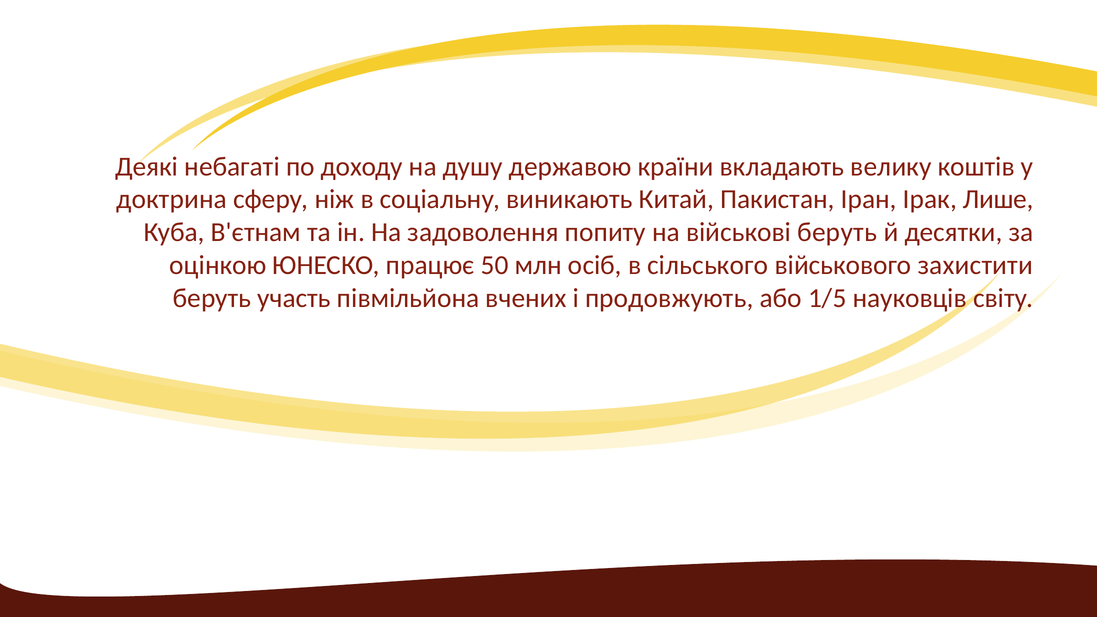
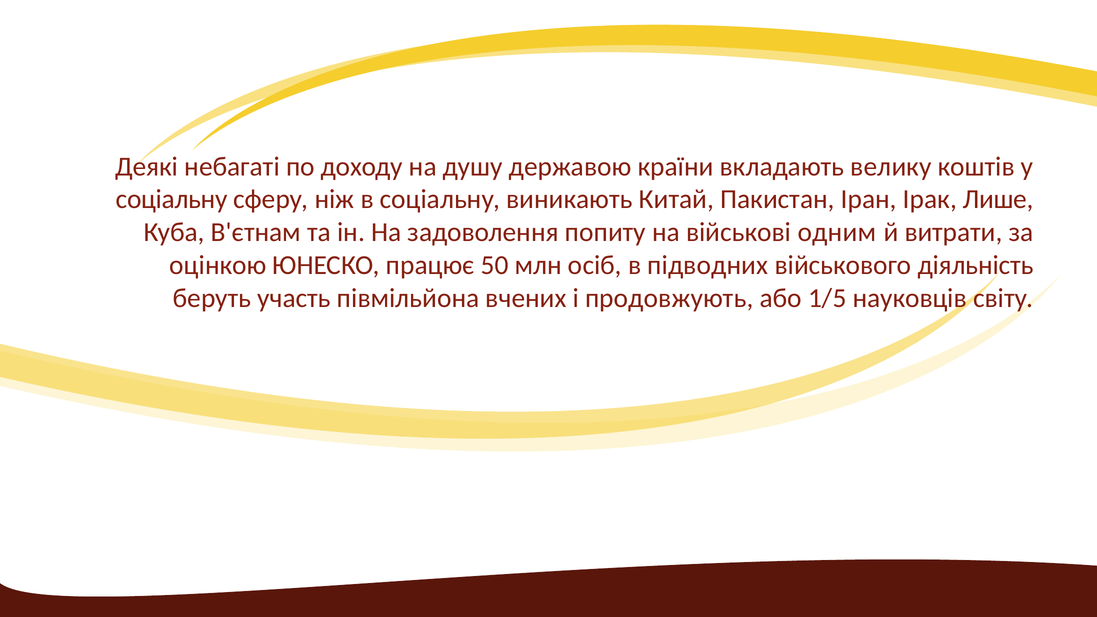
доктрина: доктрина -> соціальну (172, 199)
військові беруть: беруть -> одним (837, 232)
десятки: десятки -> витрати (954, 232)
сільського: сільського -> підводних (708, 265)
захистити: захистити -> діяльність (975, 265)
